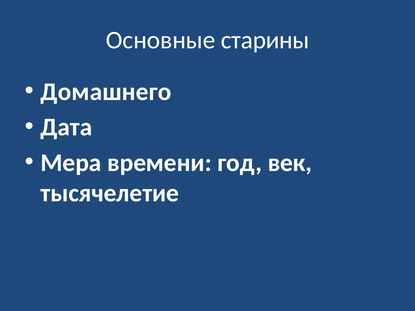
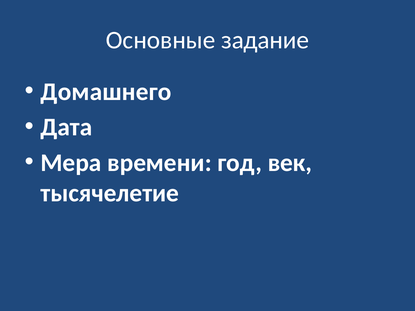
старины: старины -> задание (265, 40)
